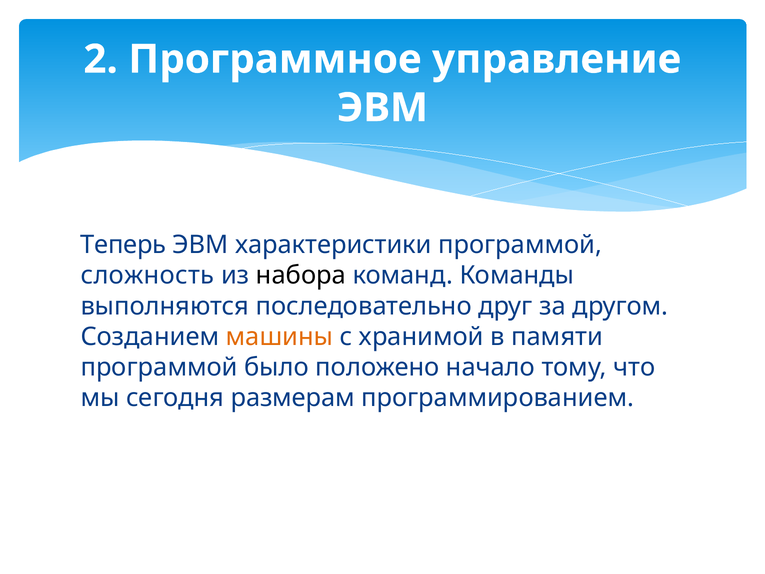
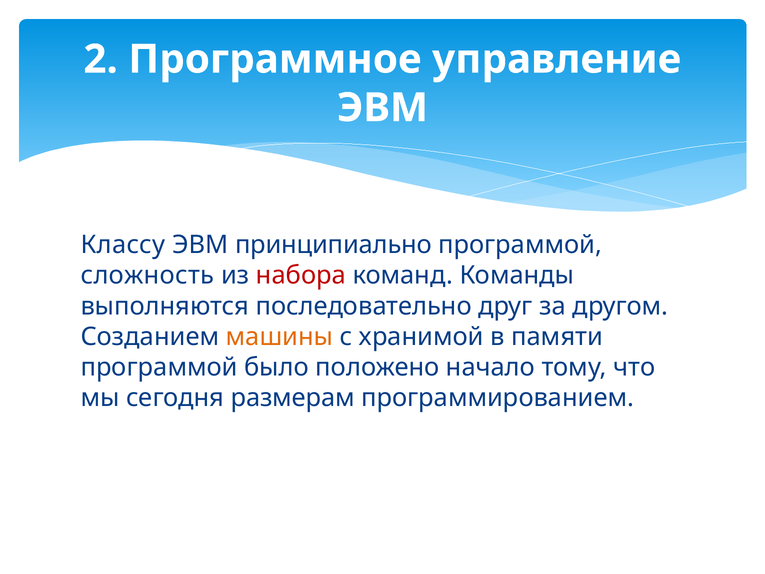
Теперь: Теперь -> Классу (123, 245)
характеристики: характеристики -> принципиально (334, 245)
набора colour: black -> red (301, 275)
